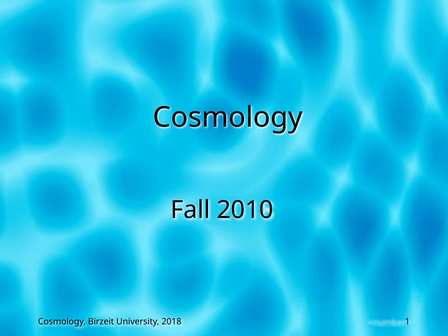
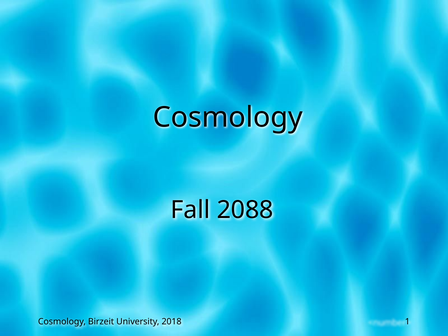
2010: 2010 -> 2088 (245, 210)
